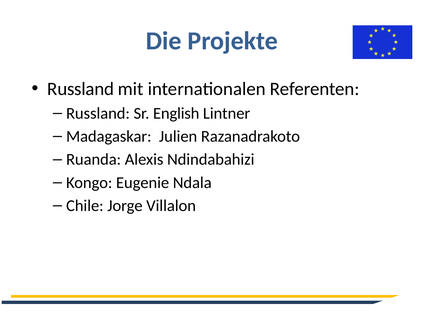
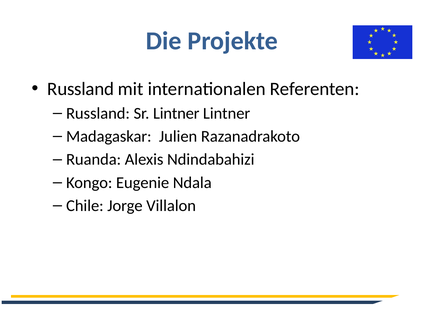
Sr English: English -> Lintner (176, 113)
